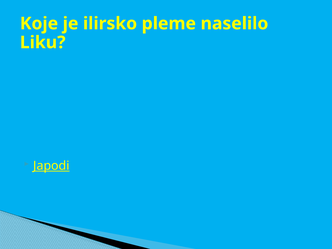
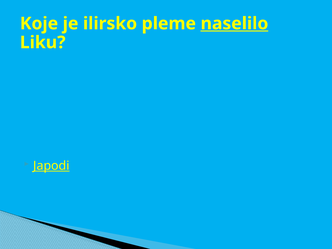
naselilo underline: none -> present (234, 24)
